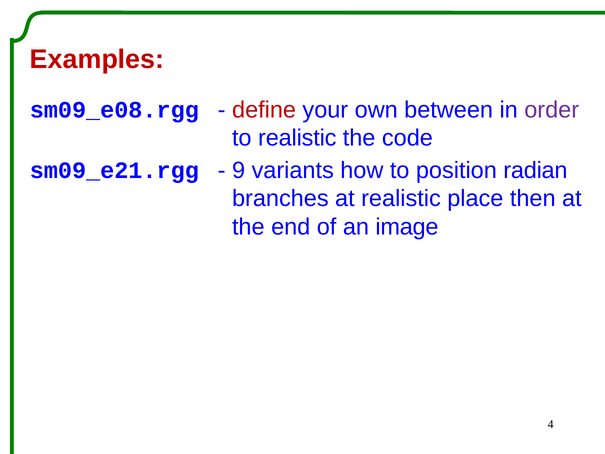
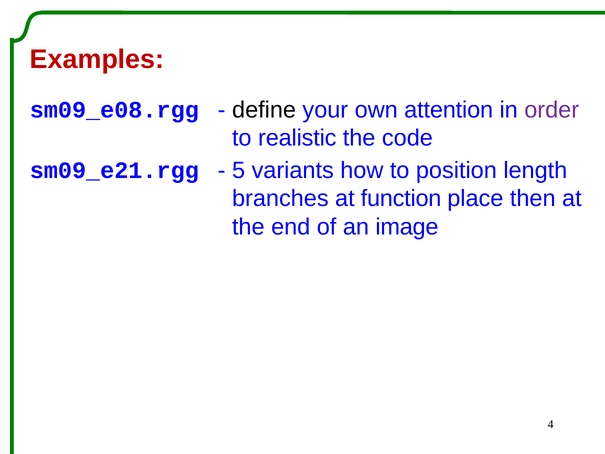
define colour: red -> black (264, 110)
between: between -> attention (449, 110)
9: 9 -> 5 (239, 170)
radian: radian -> length (535, 170)
at realistic: realistic -> function (401, 199)
